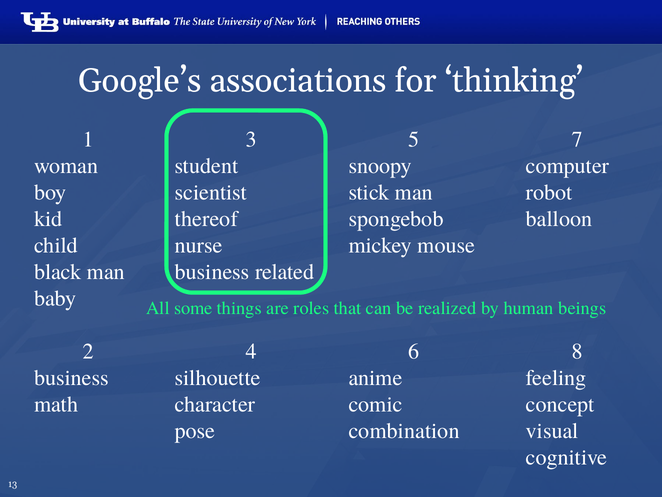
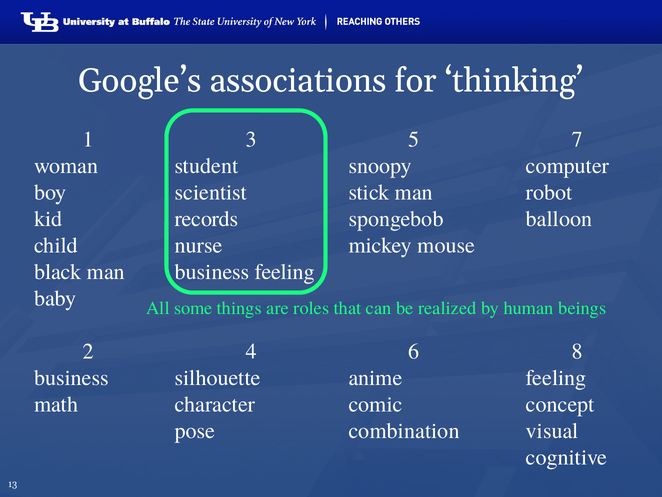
thereof: thereof -> records (207, 219)
business related: related -> feeling (285, 272)
